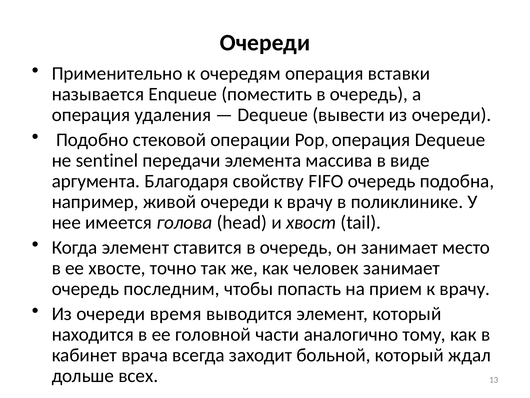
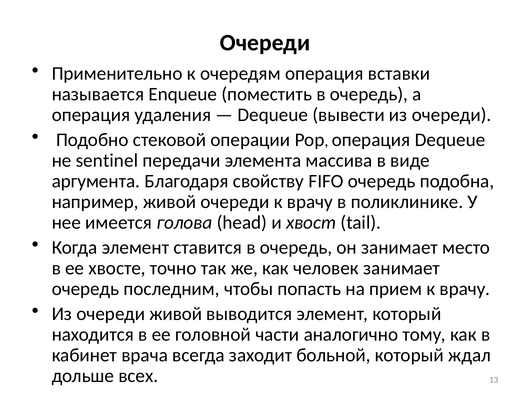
очереди время: время -> живой (176, 313)
